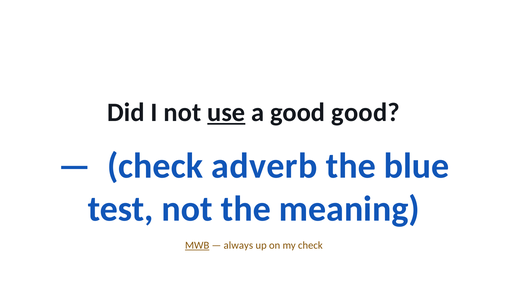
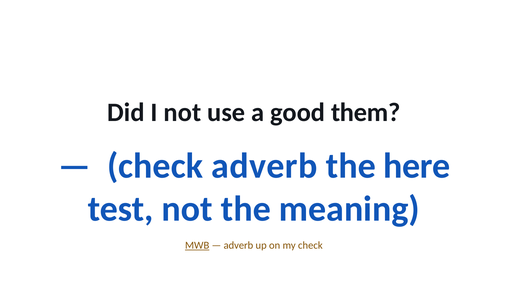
use underline: present -> none (226, 112)
good good: good -> them (366, 112)
blue: blue -> here (417, 166)
always: always -> adverb (238, 245)
